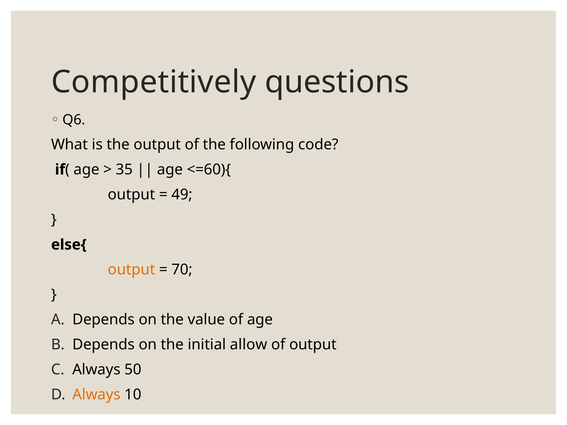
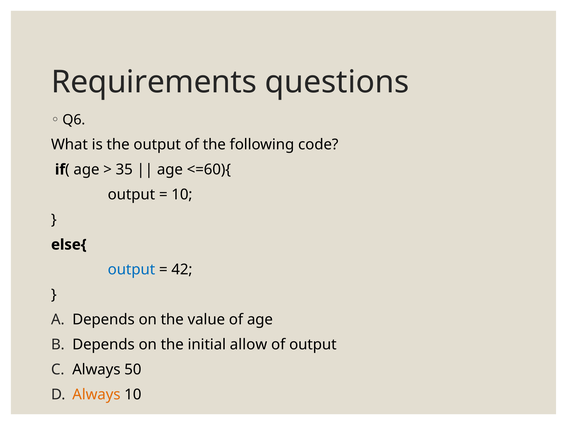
Competitively: Competitively -> Requirements (154, 82)
49: 49 -> 10 (182, 195)
output colour: orange -> blue (131, 270)
70: 70 -> 42 (182, 270)
